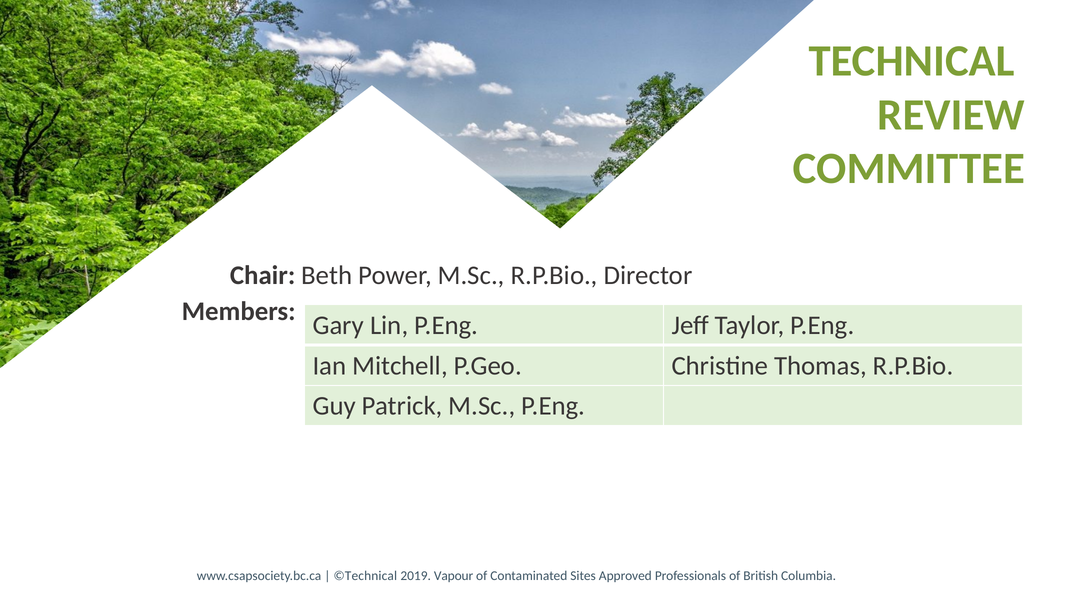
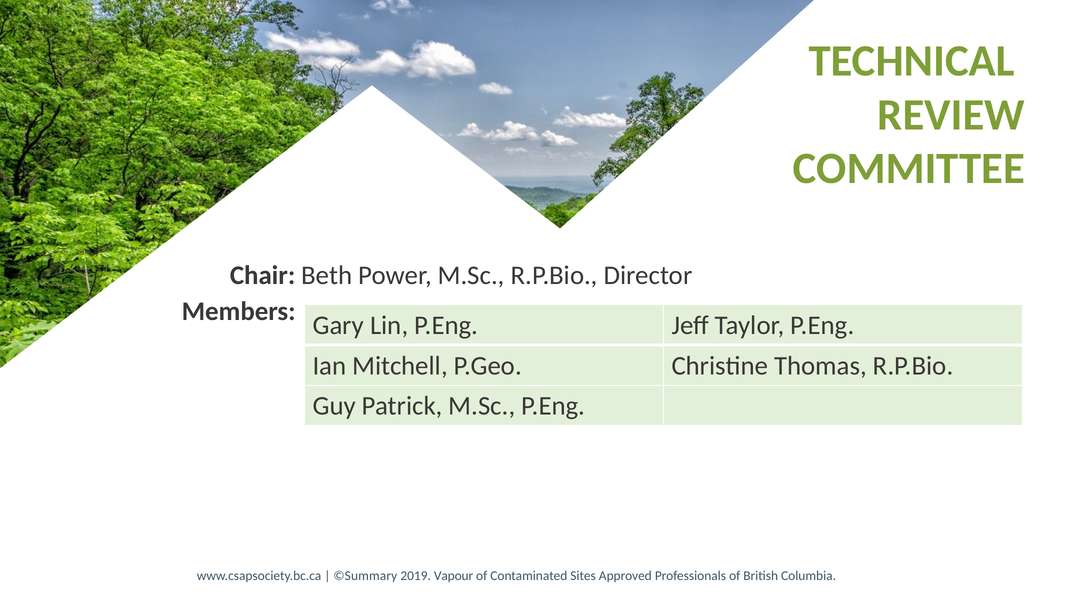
©Technical: ©Technical -> ©Summary (365, 576)
